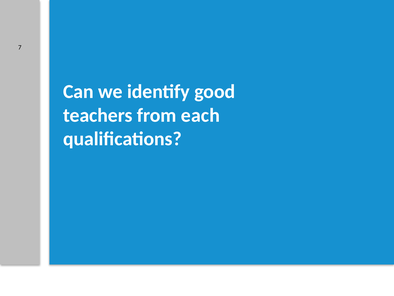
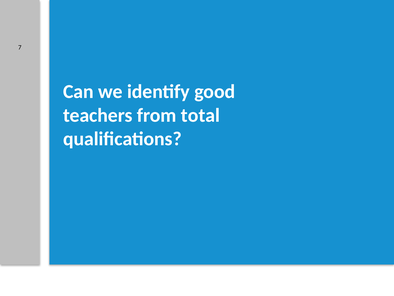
each: each -> total (200, 115)
